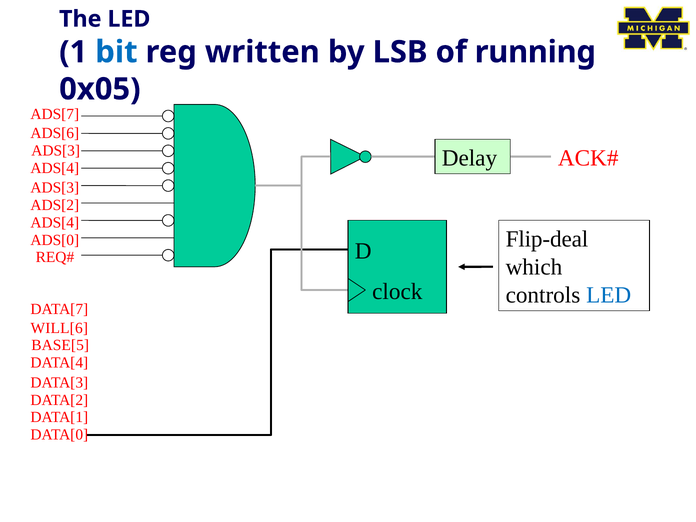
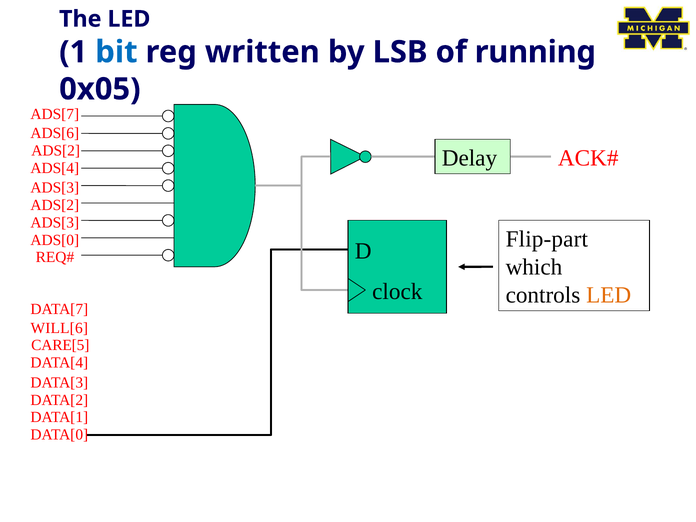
ADS[3: ADS[3 -> ADS[2 (56, 151)
ADS[4: ADS[4 -> ADS[3 (55, 223)
Flip-deal: Flip-deal -> Flip-part (547, 239)
LED colour: blue -> orange (609, 295)
BASE[5: BASE[5 -> CARE[5 (60, 345)
